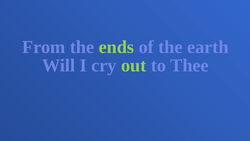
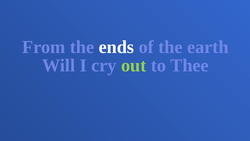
ends colour: light green -> white (116, 47)
